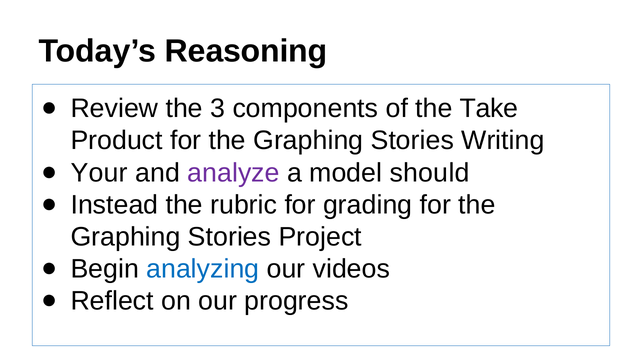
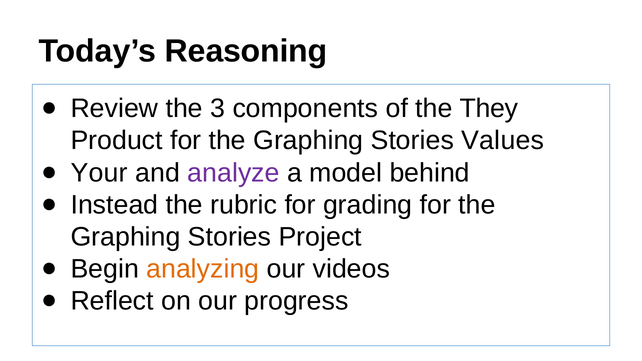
Take: Take -> They (489, 109)
Writing: Writing -> Values (503, 141)
should: should -> behind (430, 173)
analyzing colour: blue -> orange (203, 269)
